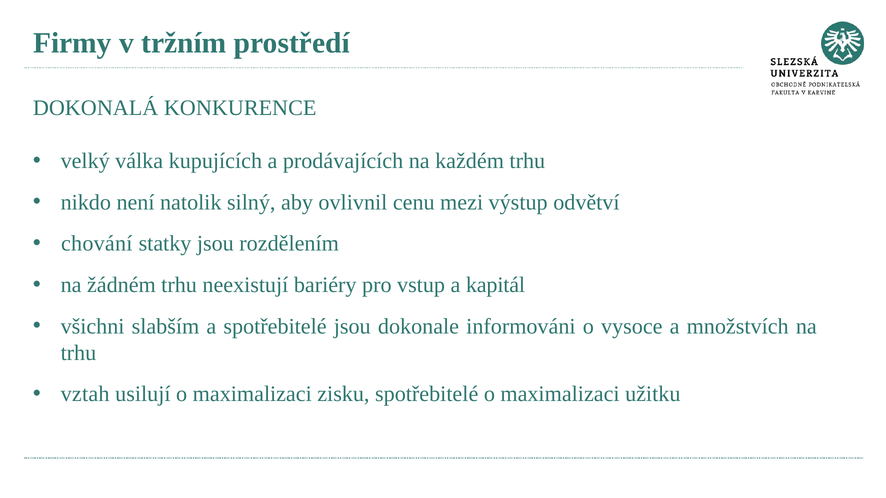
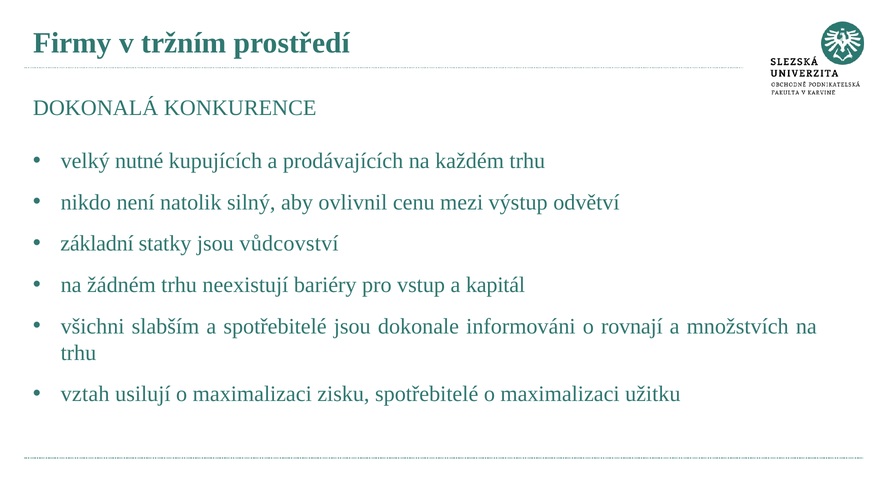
válka: válka -> nutné (139, 161)
chování: chování -> základní (97, 244)
rozdělením: rozdělením -> vůdcovství (289, 244)
vysoce: vysoce -> rovnají (632, 327)
